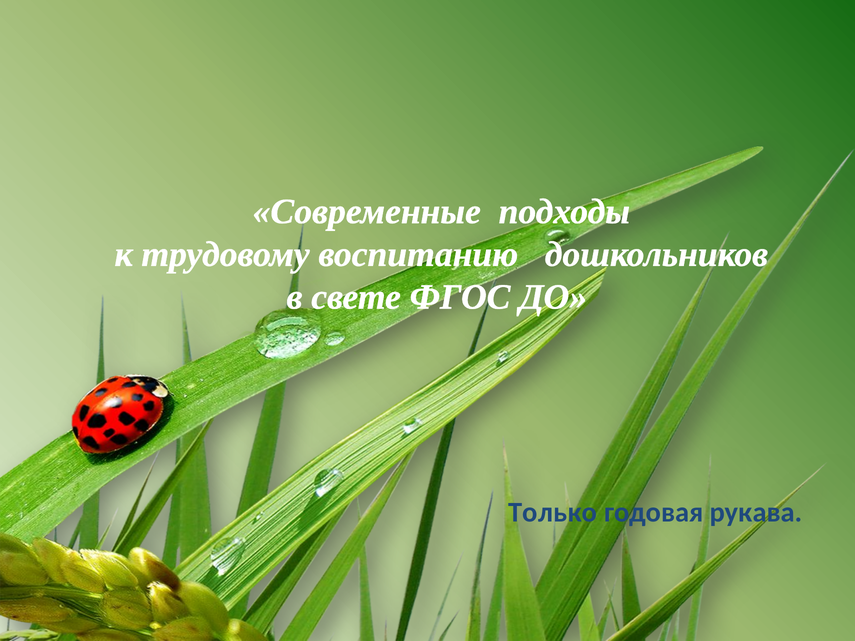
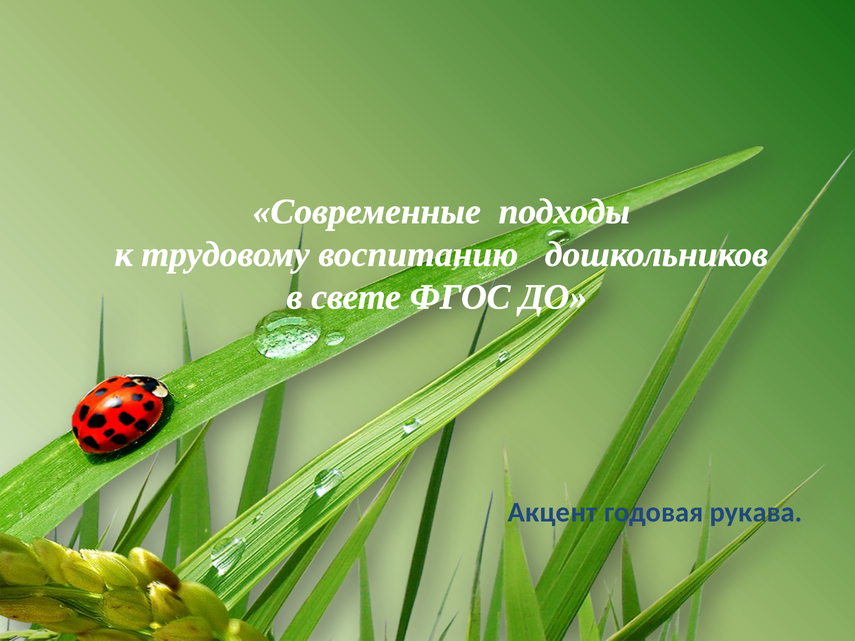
Только: Только -> Акцент (553, 512)
